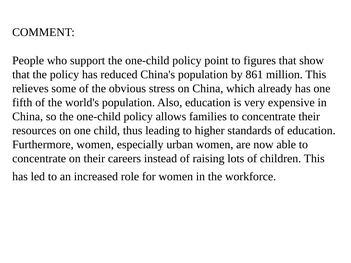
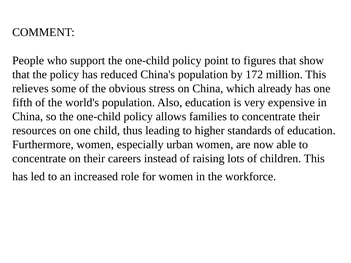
861: 861 -> 172 (254, 75)
